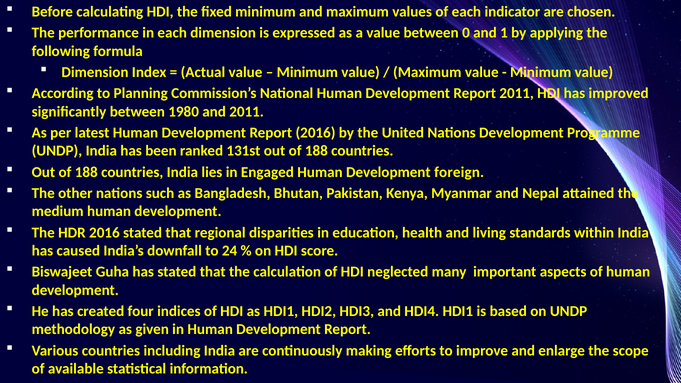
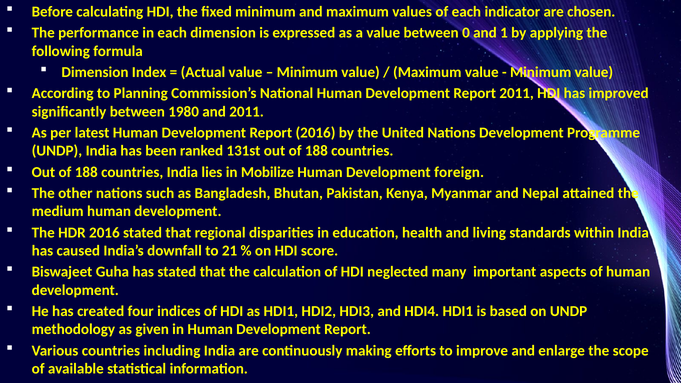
Engaged: Engaged -> Mobilize (267, 172)
24: 24 -> 21 (230, 251)
